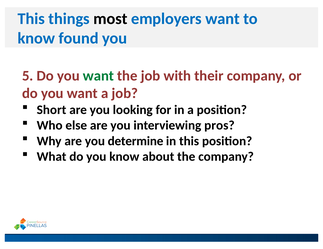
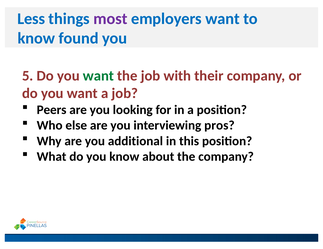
This: This -> Less (31, 19)
most colour: black -> purple (110, 19)
Short: Short -> Peers (52, 110)
determine: determine -> additional (135, 141)
